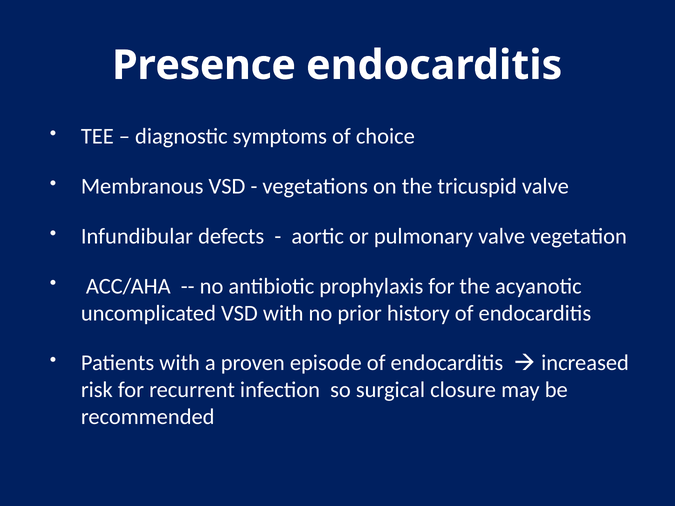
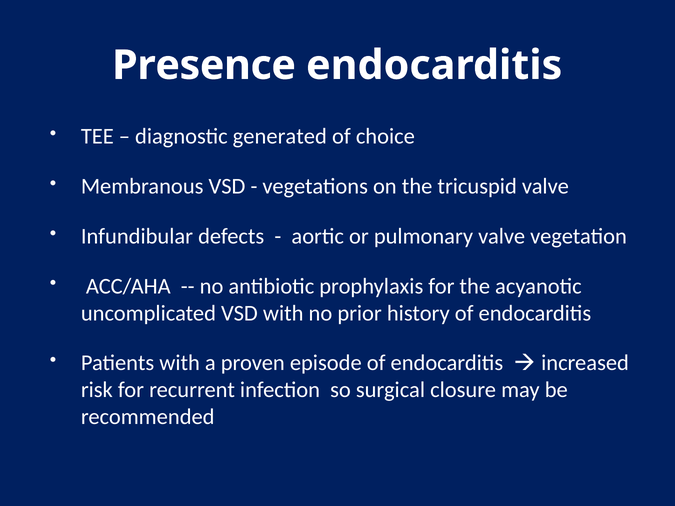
symptoms: symptoms -> generated (280, 137)
